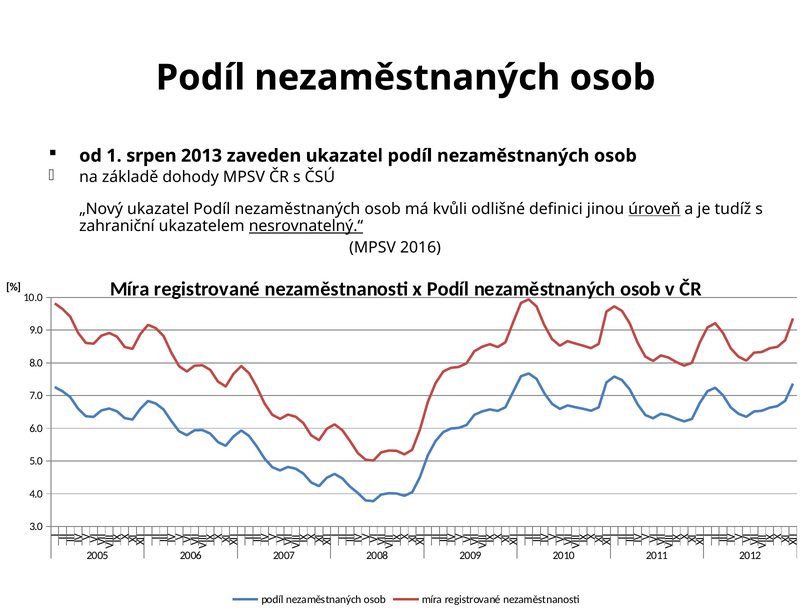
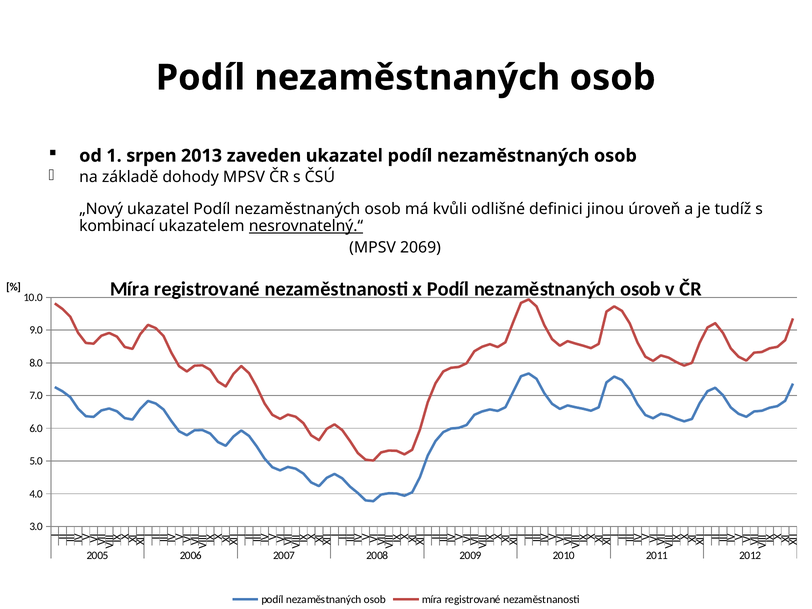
úroveň underline: present -> none (654, 209)
zahraniční: zahraniční -> kombinací (117, 226)
2016: 2016 -> 2069 (420, 247)
